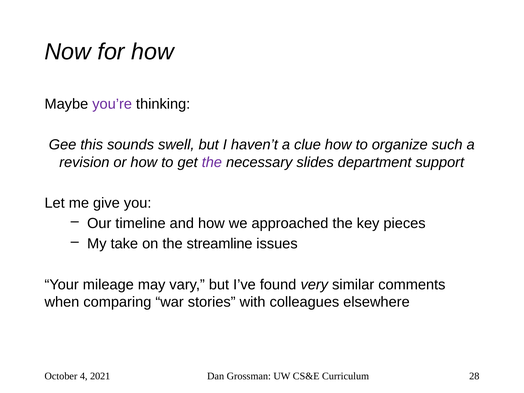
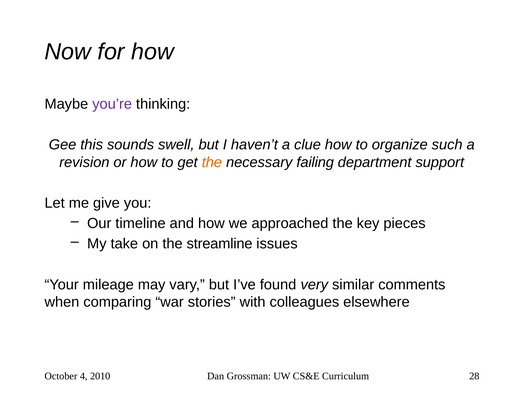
the colour: purple -> orange (212, 162)
slides: slides -> failing (315, 162)
2021: 2021 -> 2010 (100, 376)
